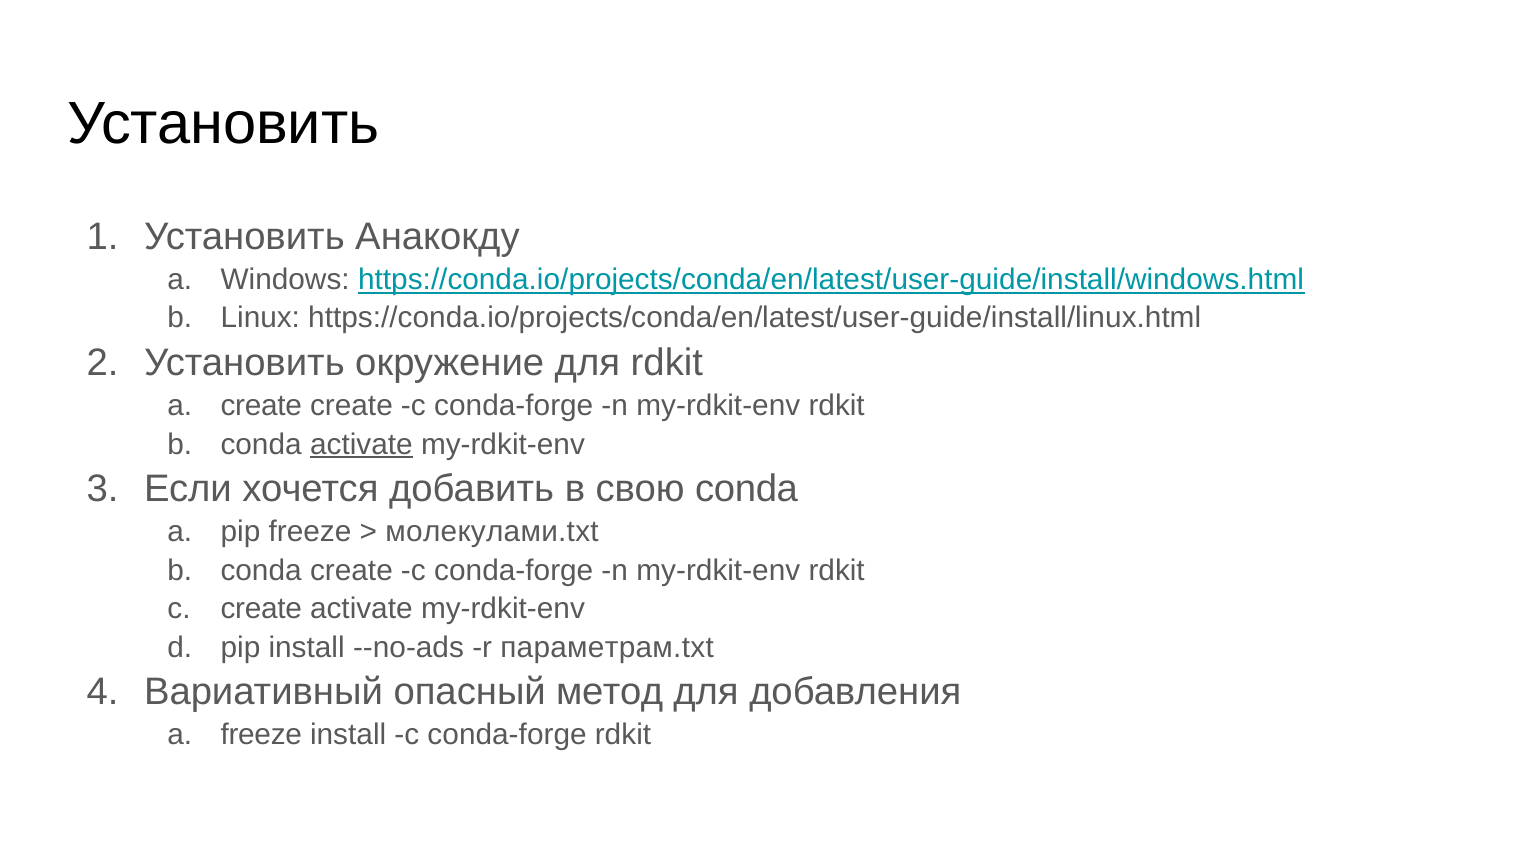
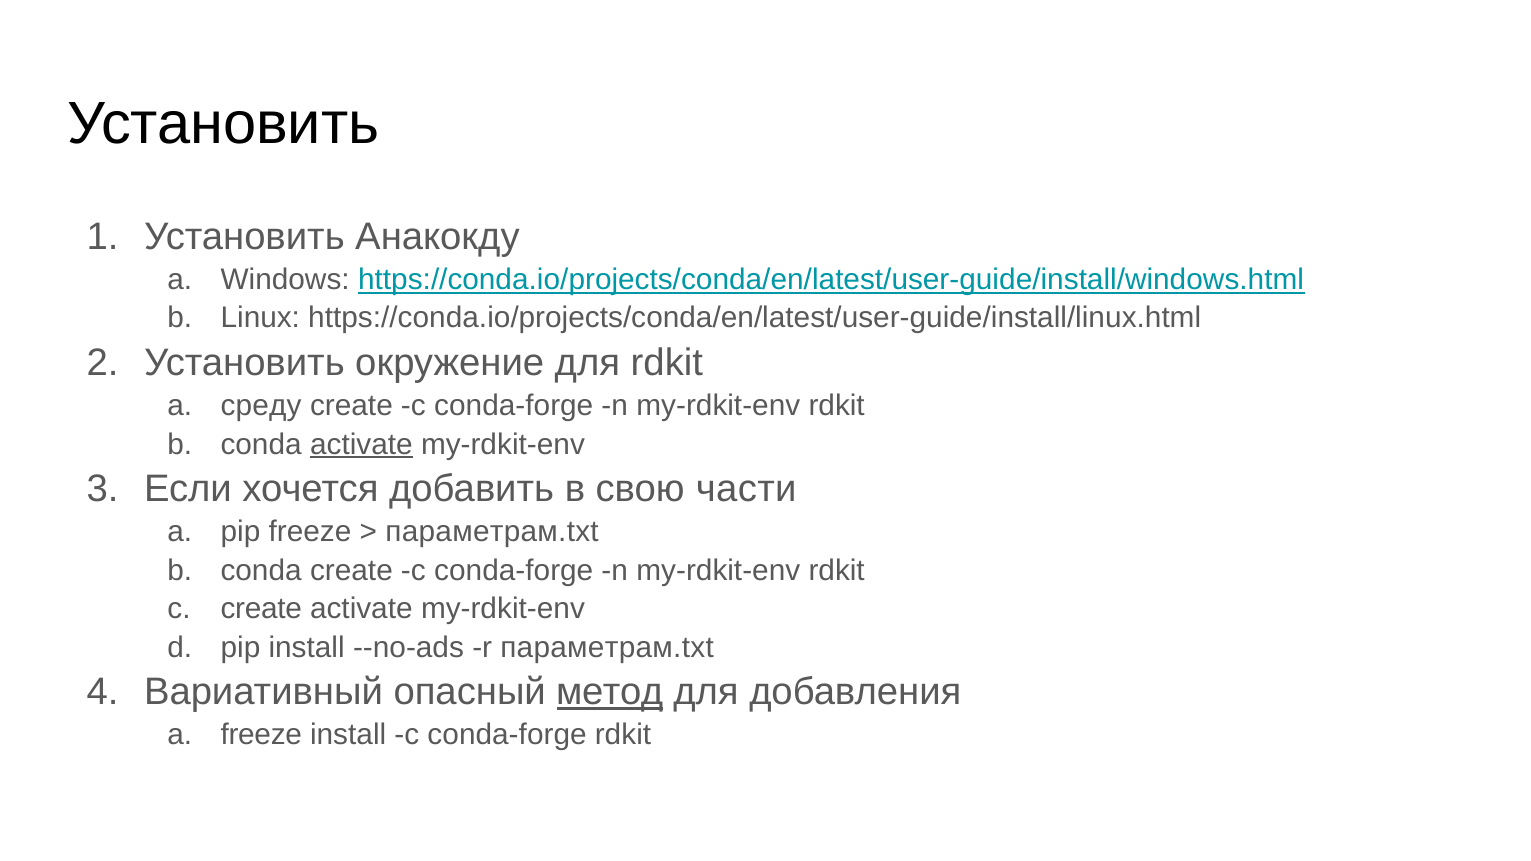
create: create -> среду (261, 406)
свою conda: conda -> части (746, 489)
молекулами.txt: молекулами.txt -> параметрам.txt (492, 532)
метод underline: none -> present (610, 692)
